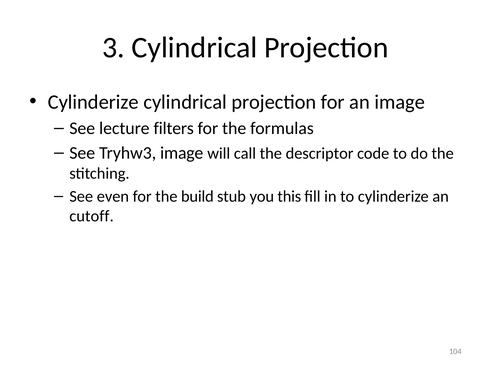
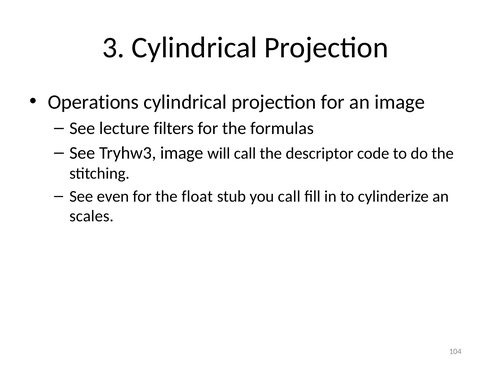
Cylinderize: Cylinderize -> Operations (93, 102)
build: build -> float (197, 197)
you this: this -> call (289, 197)
cutoff: cutoff -> scales (92, 216)
